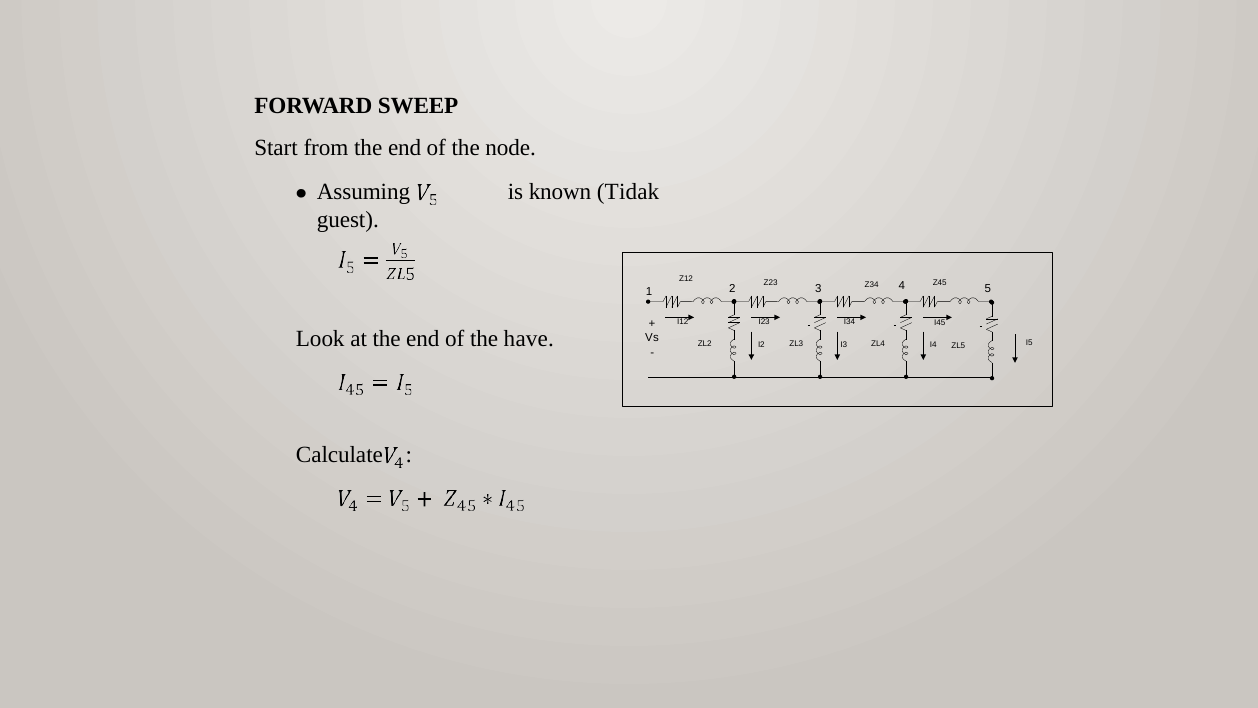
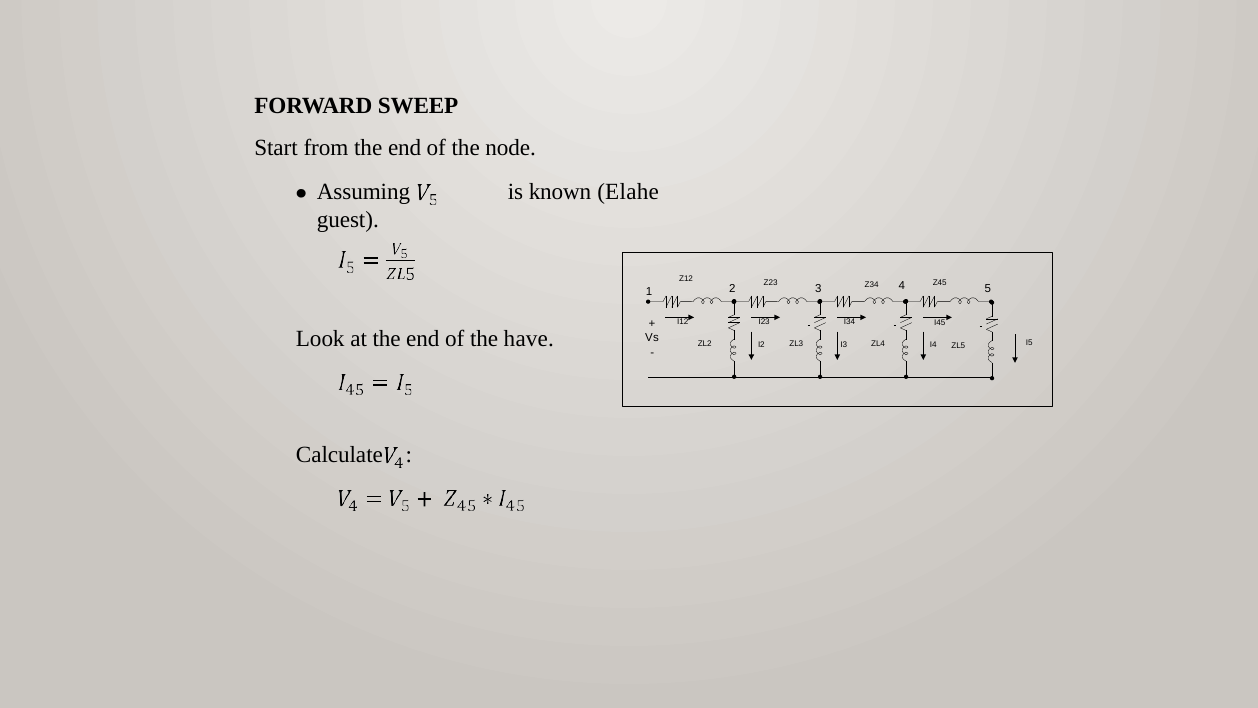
Tidak: Tidak -> Elahe (628, 192)
